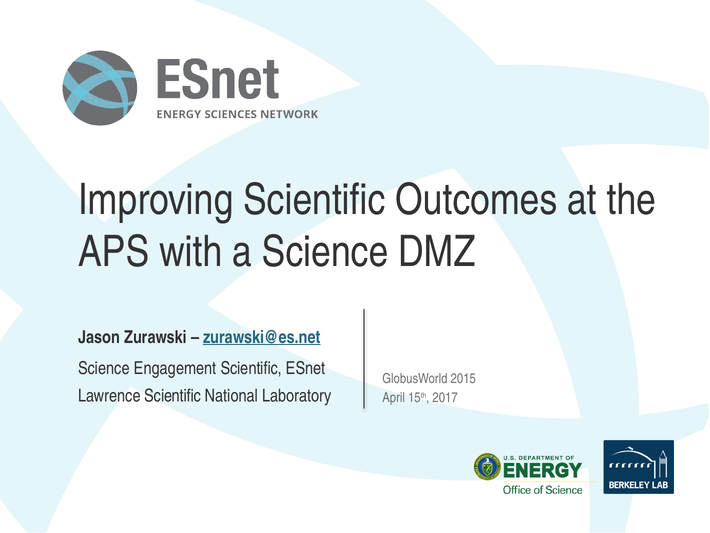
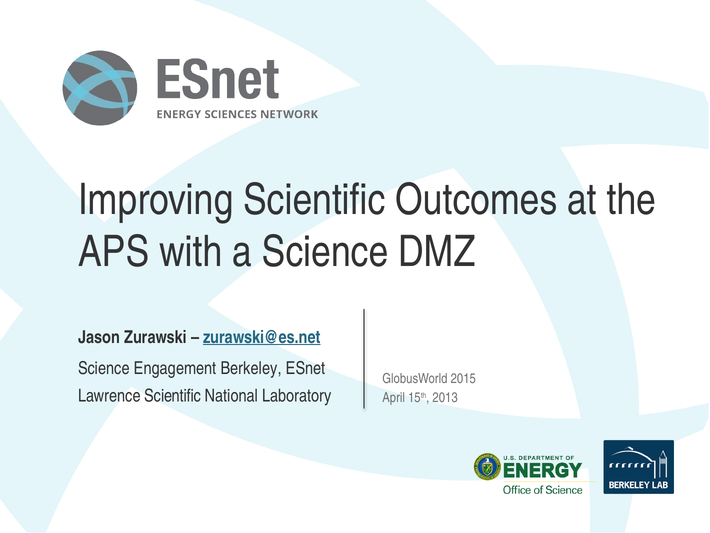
Engagement Scientific: Scientific -> Berkeley (251, 368)
2017: 2017 -> 2013 (445, 398)
